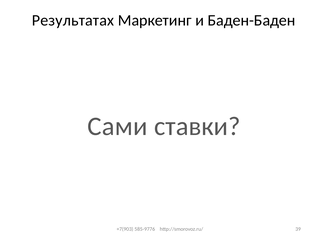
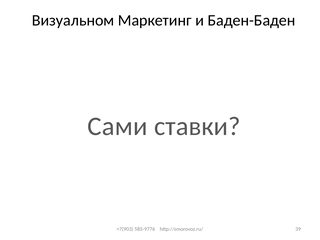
Результатах: Результатах -> Визуальном (73, 20)
